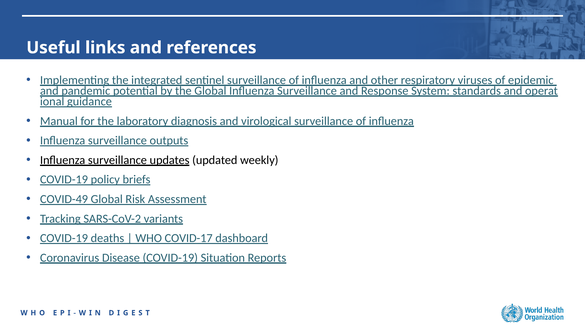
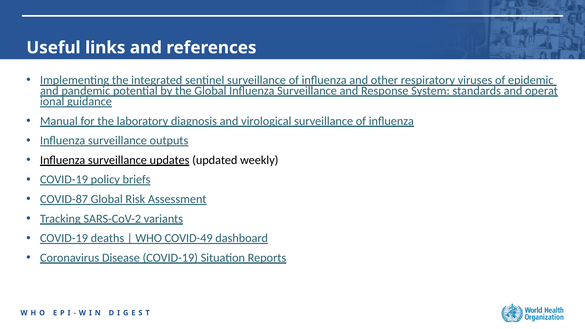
COVID-49: COVID-49 -> COVID-87 (64, 199)
COVID-17: COVID-17 -> COVID-49 (189, 238)
